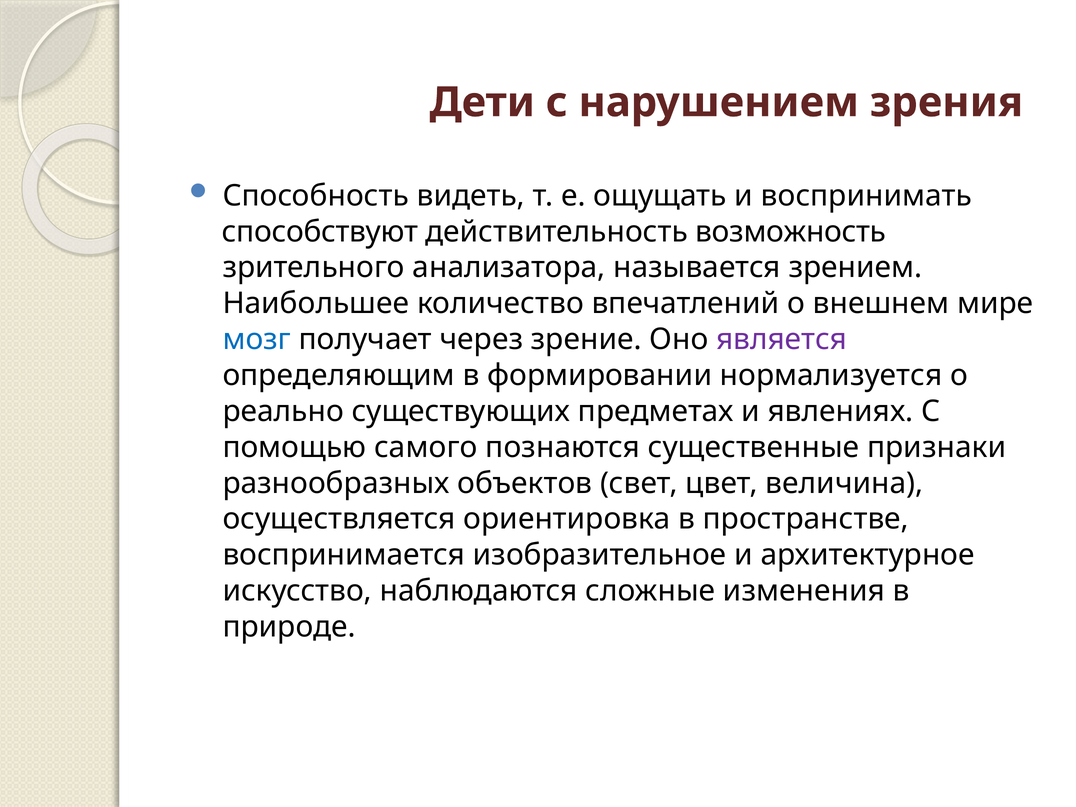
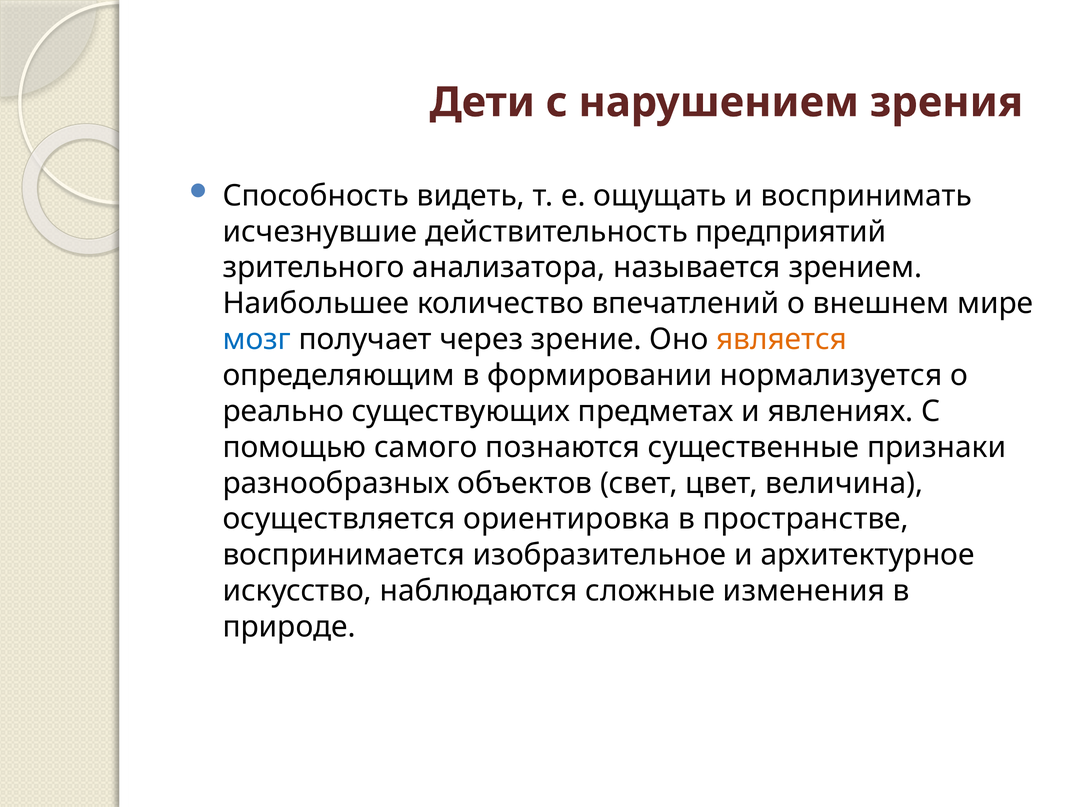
способствуют: способствуют -> исчезнувшие (320, 232)
возможность: возможность -> предприятий (791, 232)
является colour: purple -> orange (782, 339)
